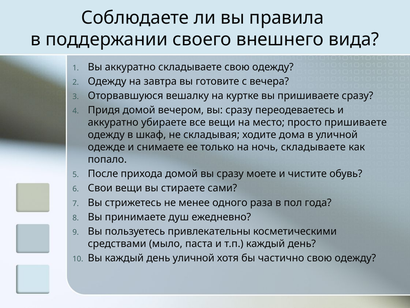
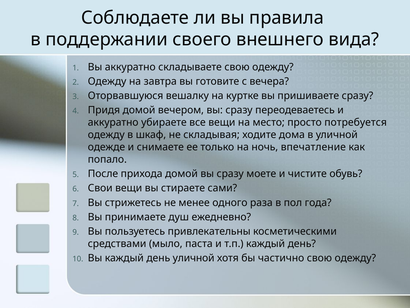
просто пришиваете: пришиваете -> потребуется (356, 122)
ночь складываете: складываете -> впечатление (313, 147)
